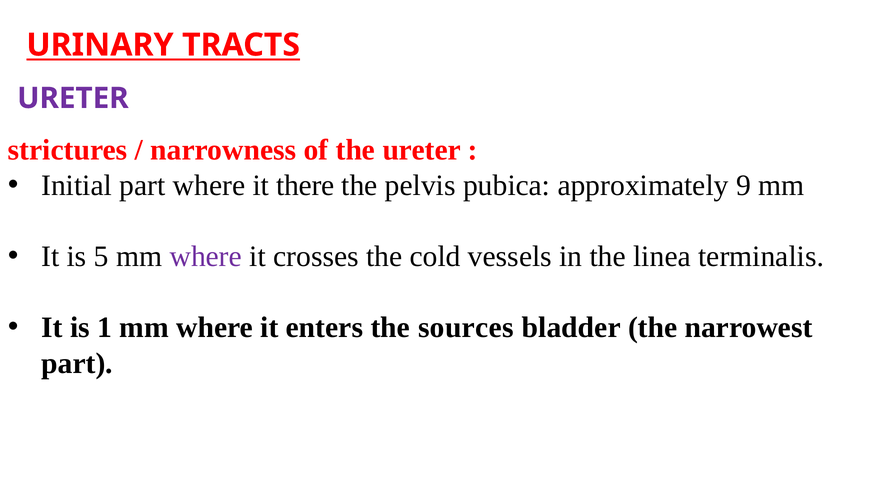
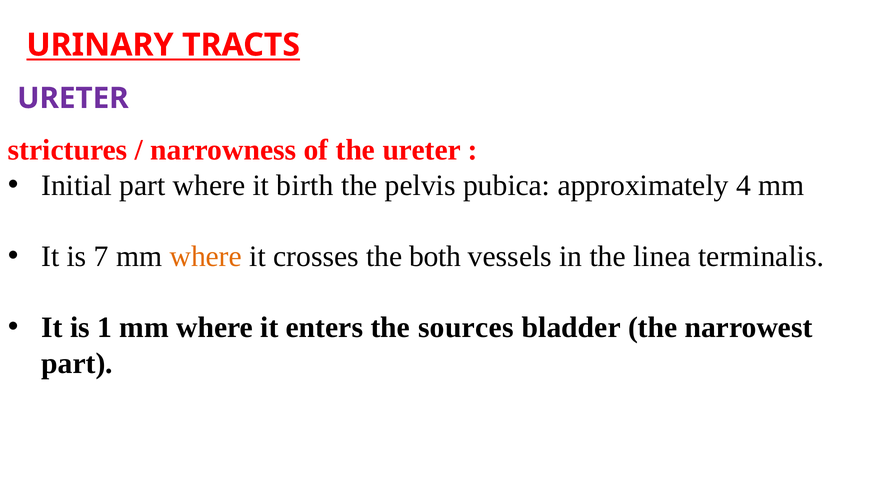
there: there -> birth (305, 185)
9: 9 -> 4 (743, 185)
5: 5 -> 7 (101, 257)
where colour: purple -> orange (206, 257)
cold: cold -> both (435, 257)
